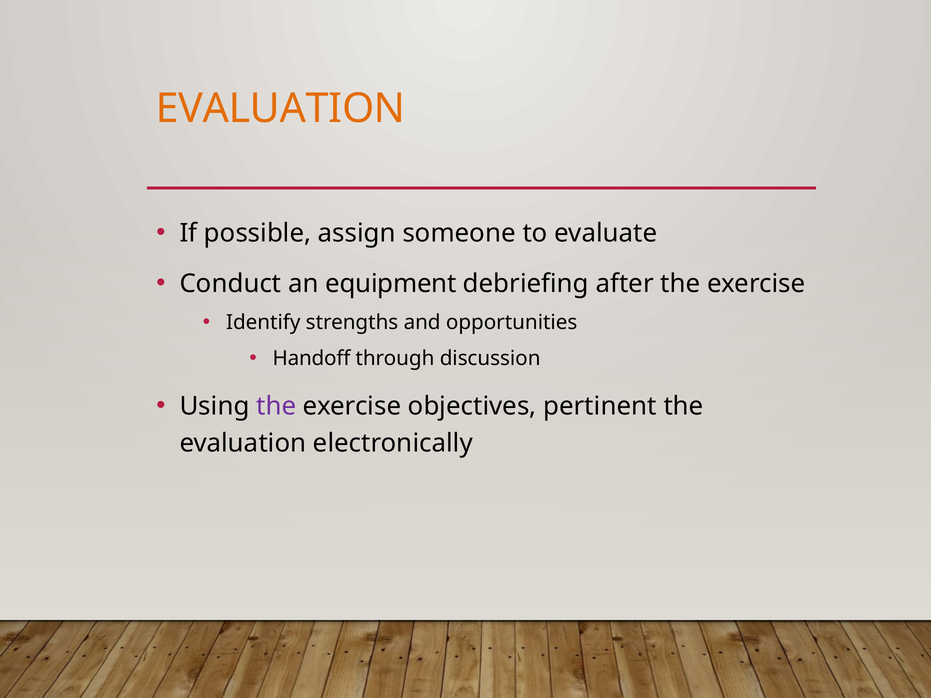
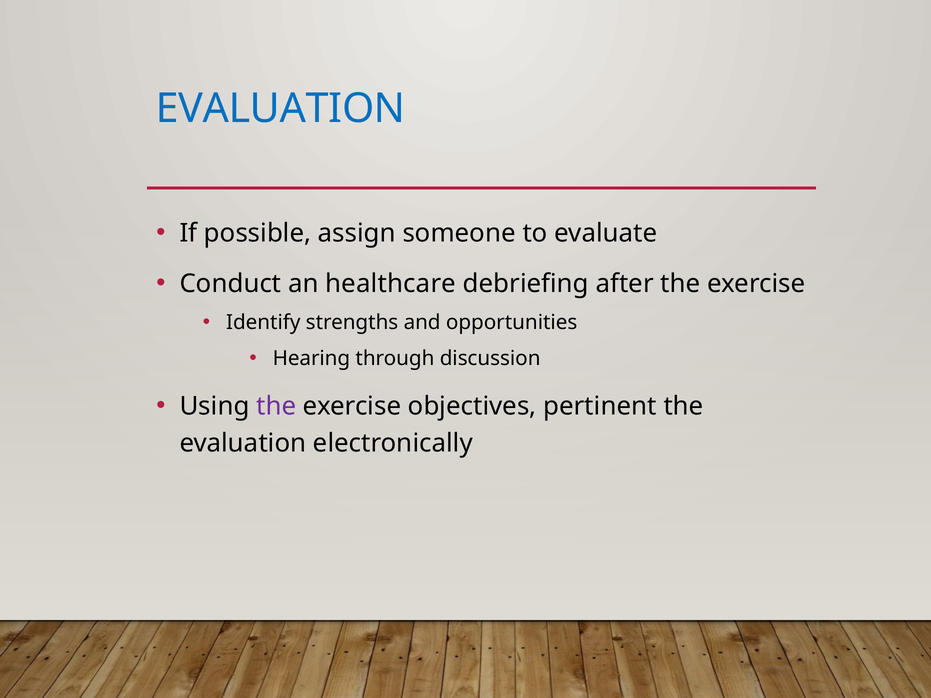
EVALUATION colour: orange -> blue (281, 109)
equipment: equipment -> healthcare (391, 284)
Handoff: Handoff -> Hearing (311, 359)
